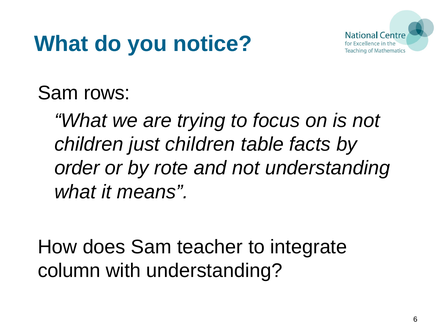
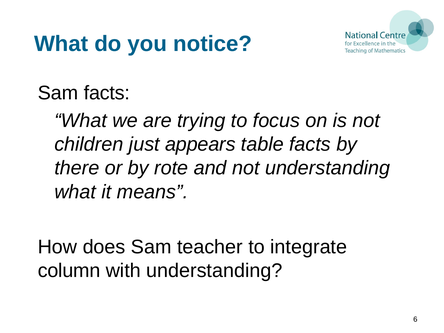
Sam rows: rows -> facts (107, 93)
just children: children -> appears (200, 144)
order: order -> there (77, 168)
